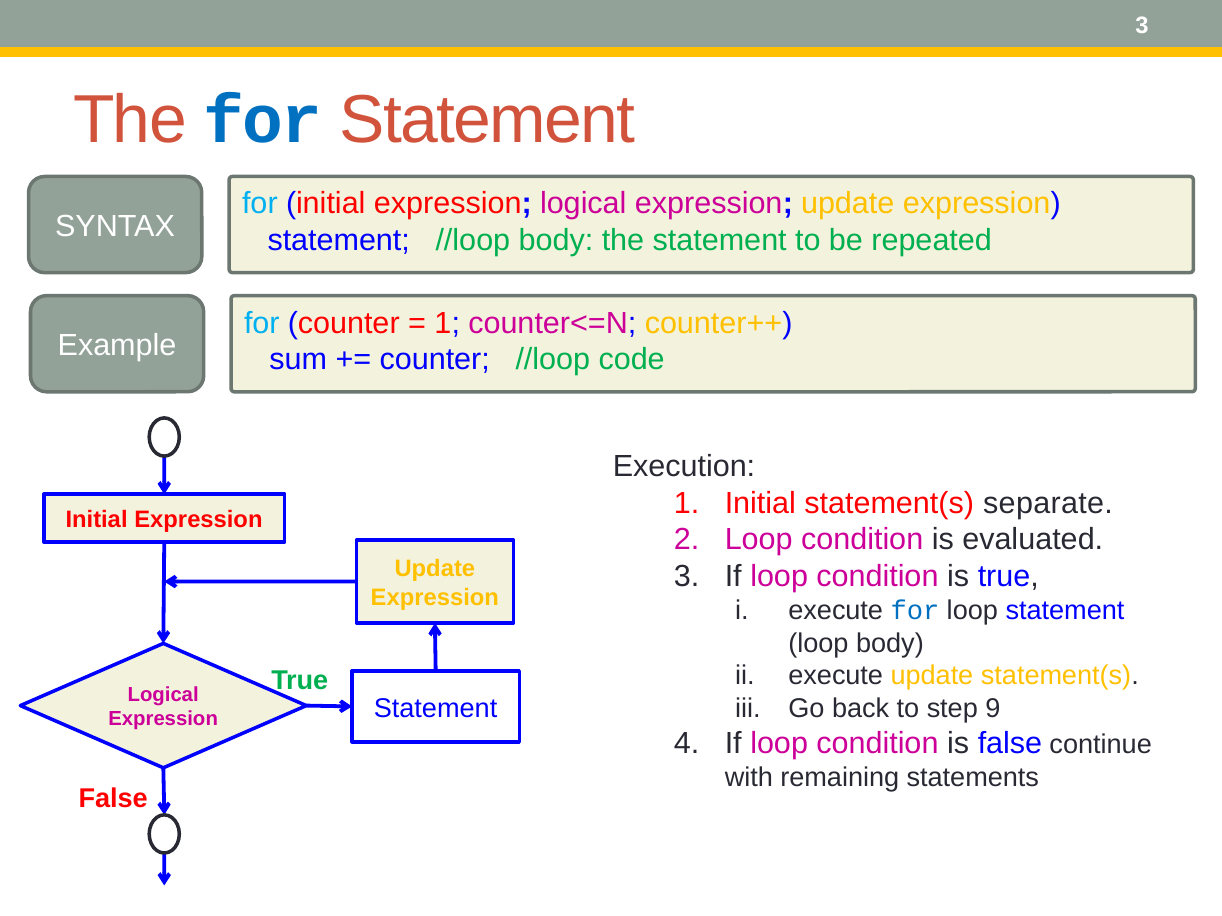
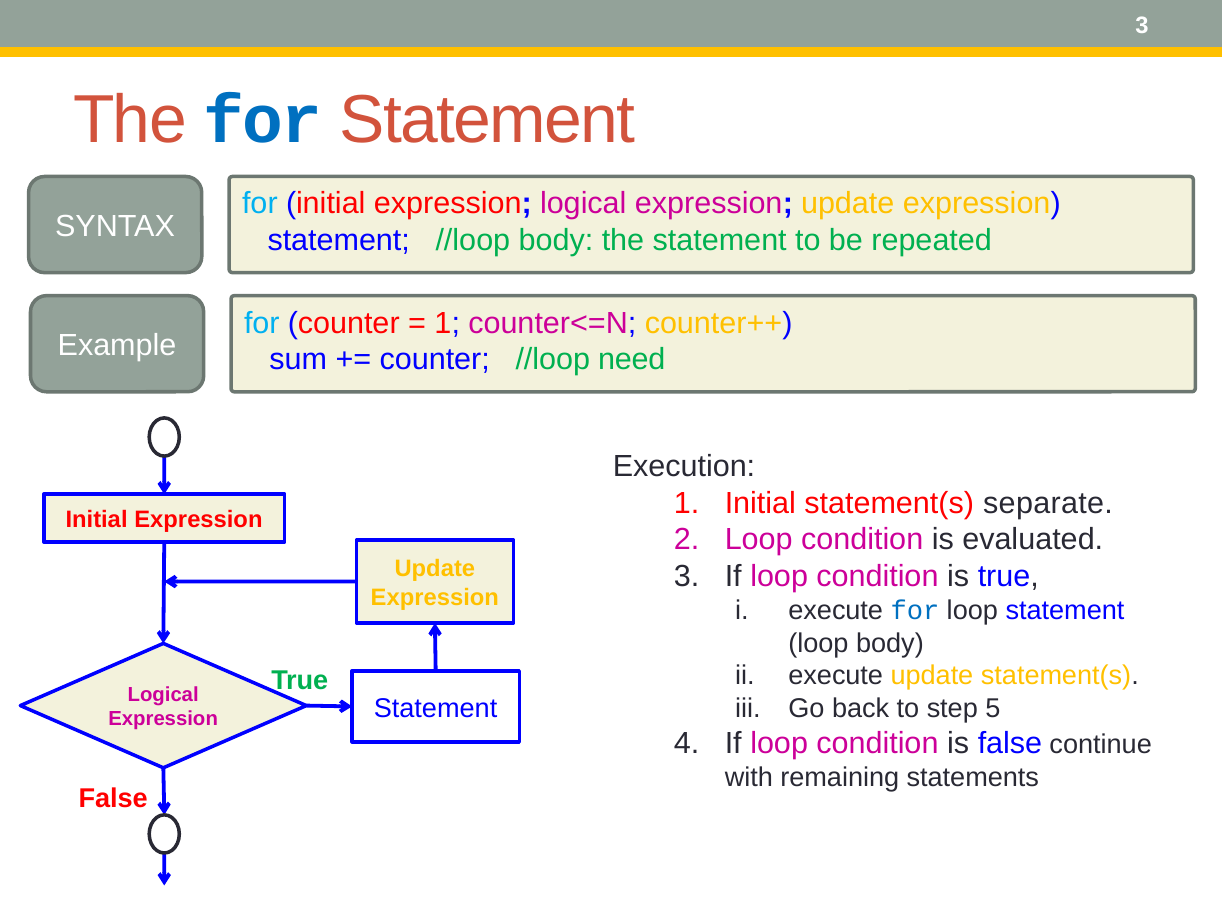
code: code -> need (632, 360)
9: 9 -> 5 (993, 709)
